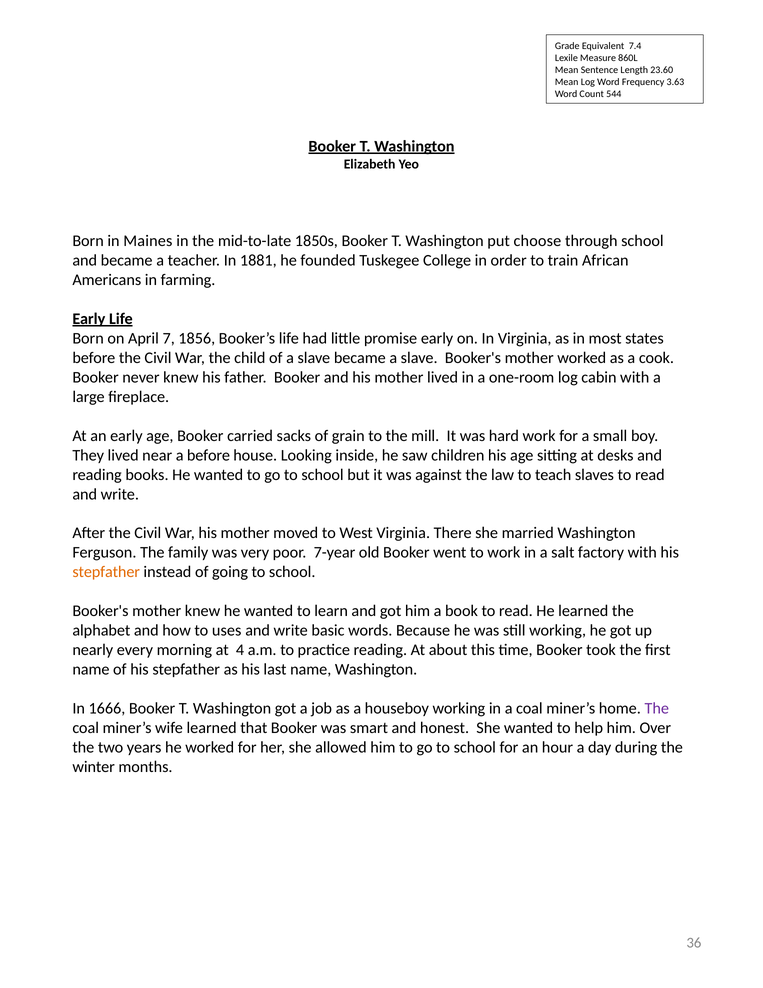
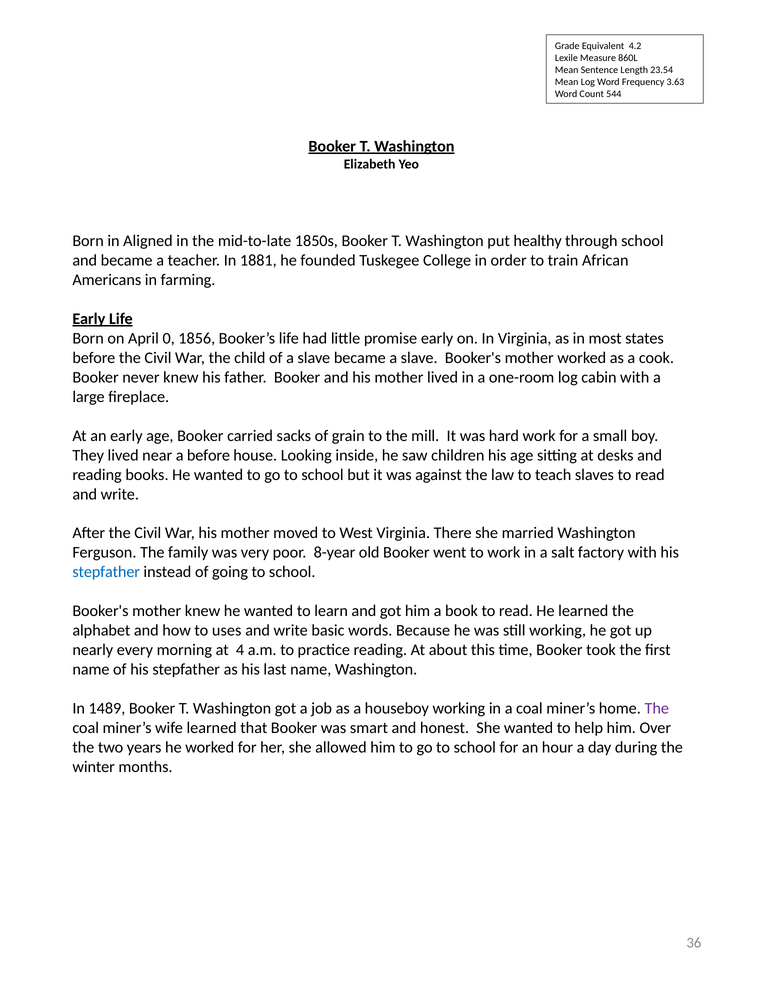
7.4: 7.4 -> 4.2 (635, 46)
23.60: 23.60 -> 23.54 (662, 70)
Maines: Maines -> Aligned (148, 241)
choose: choose -> healthy (538, 241)
7: 7 -> 0 (169, 338)
7-year: 7-year -> 8-year (334, 552)
stepfather colour: orange -> blue (106, 572)
1666: 1666 -> 1489 (107, 708)
